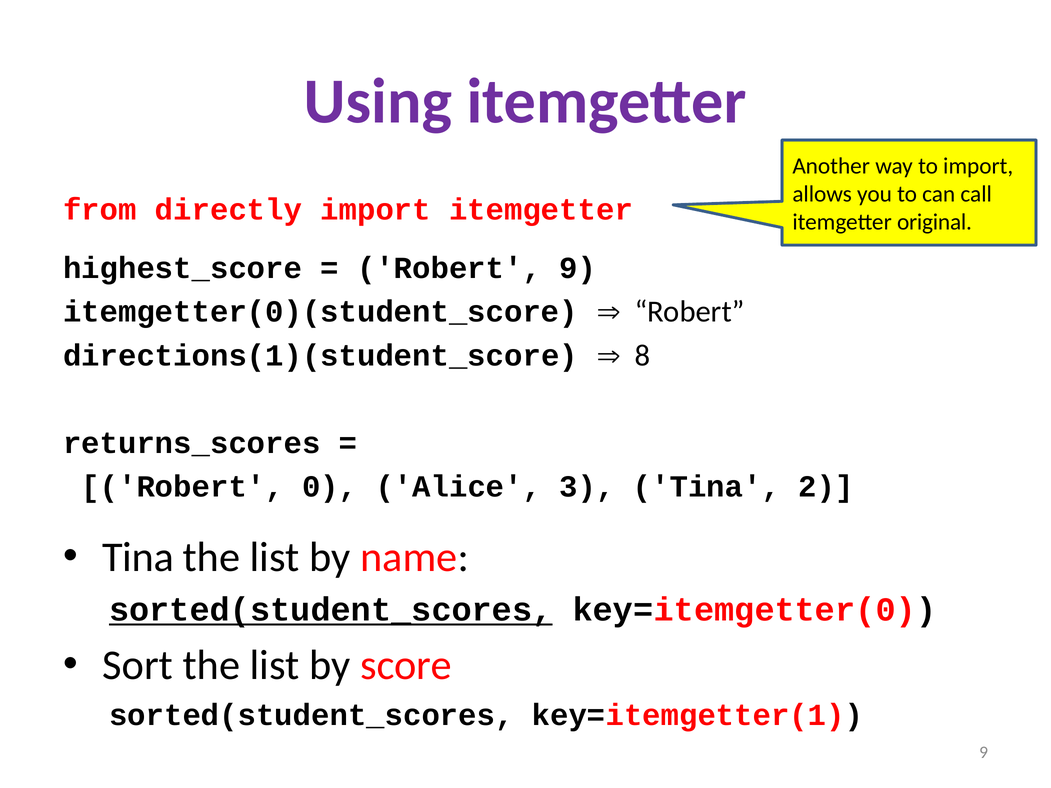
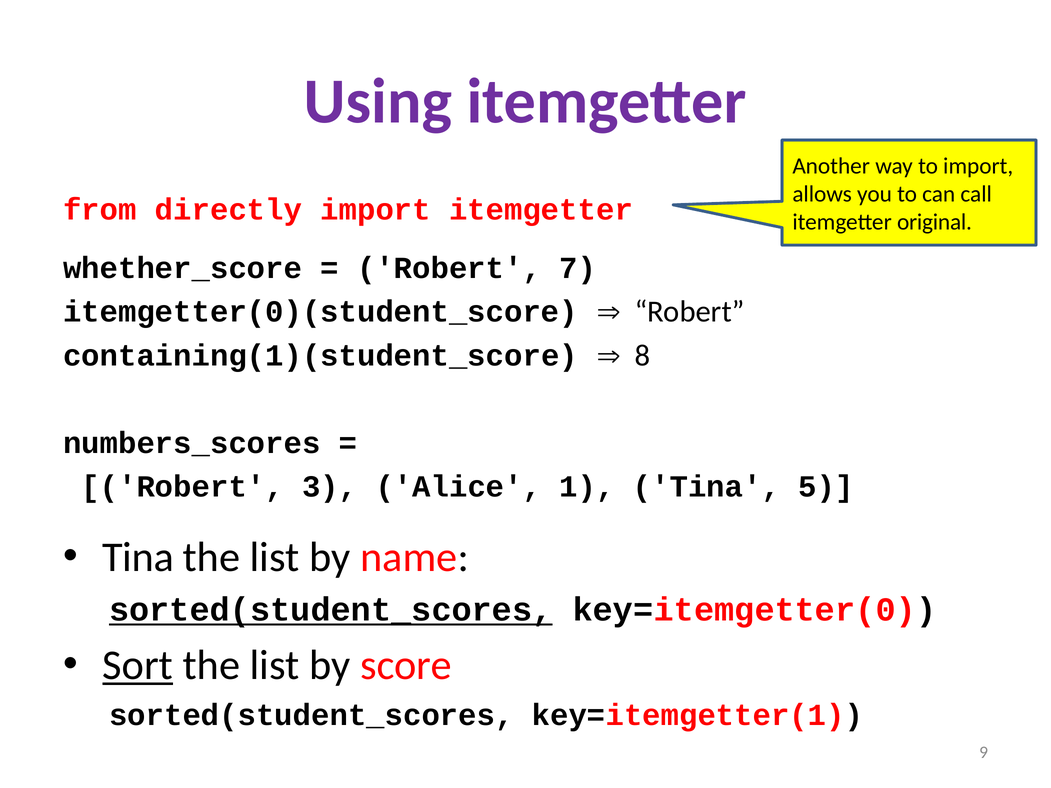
highest_score: highest_score -> whether_score (183, 268)
Robert 9: 9 -> 7 (578, 268)
directions(1)(student_score: directions(1)(student_score -> containing(1)(student_score (320, 356)
returns_scores: returns_scores -> numbers_scores (192, 443)
0: 0 -> 3 (330, 487)
3: 3 -> 1 (587, 487)
2: 2 -> 5 (826, 487)
Sort underline: none -> present (138, 666)
